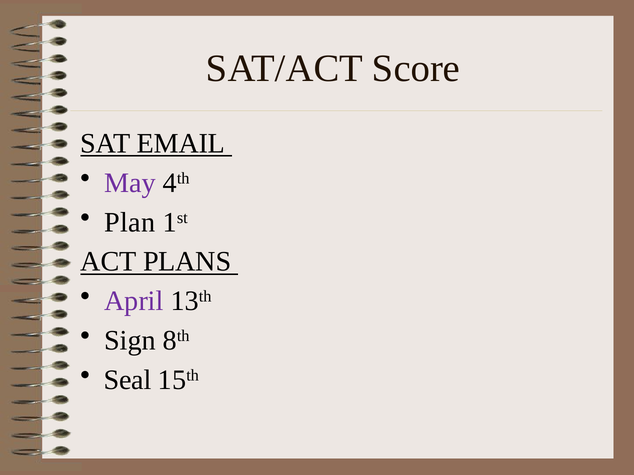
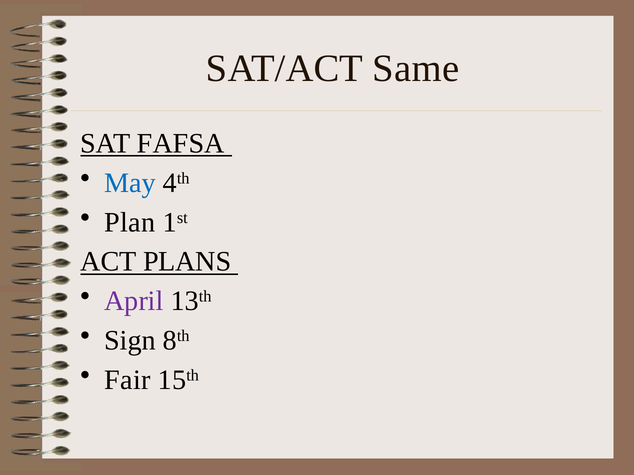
Score: Score -> Same (416, 69)
EMAIL: EMAIL -> FAFSA (181, 144)
May colour: purple -> blue (130, 183)
Seal: Seal -> Fair (127, 380)
